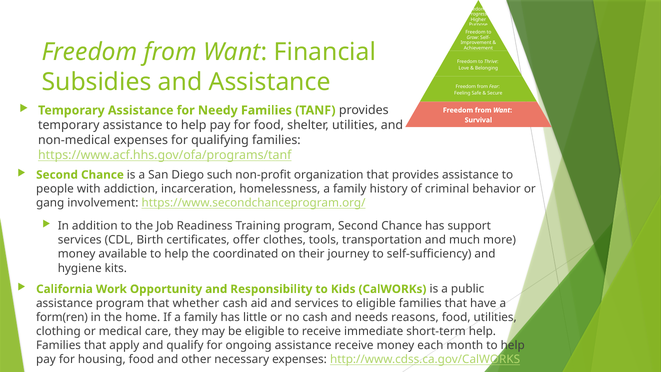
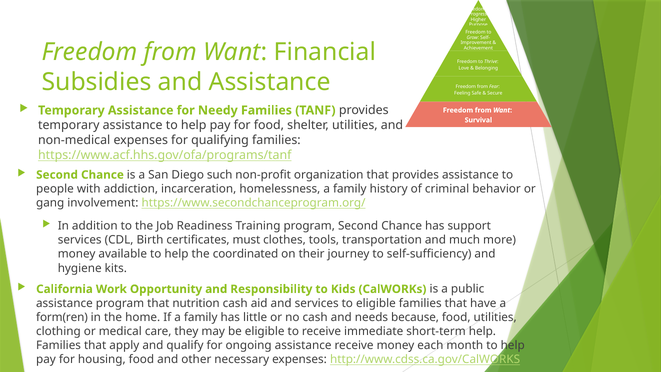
offer: offer -> must (246, 240)
whether: whether -> nutrition (196, 303)
reasons: reasons -> because (415, 317)
